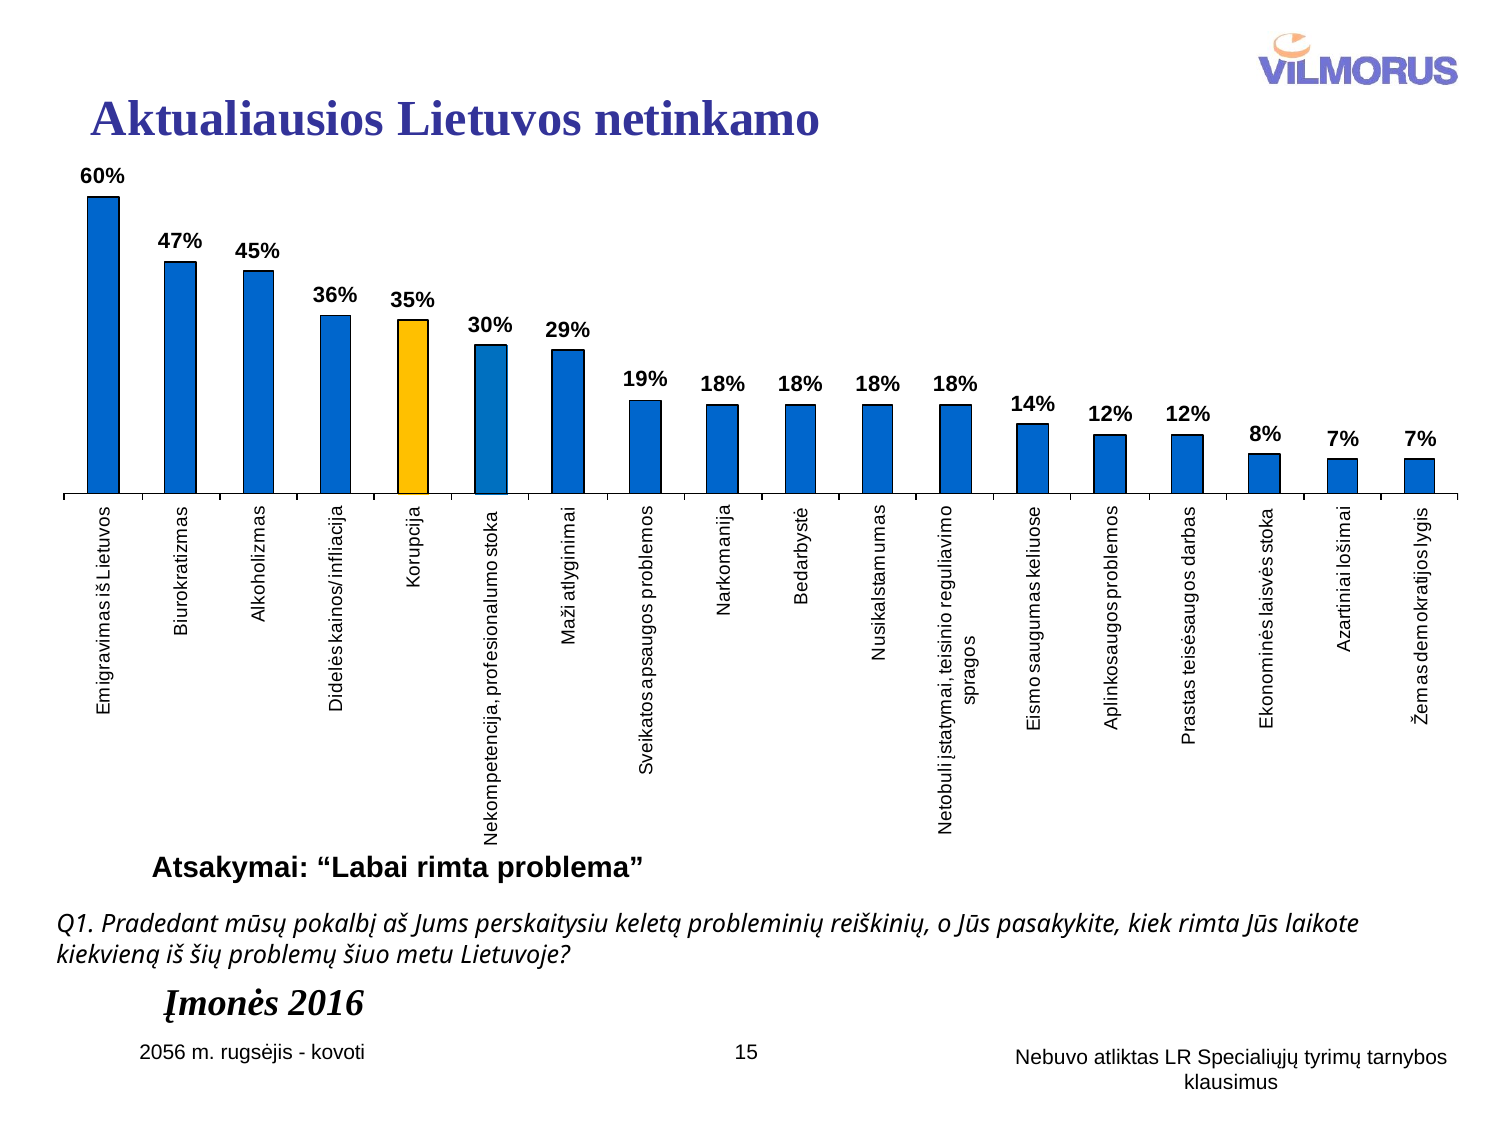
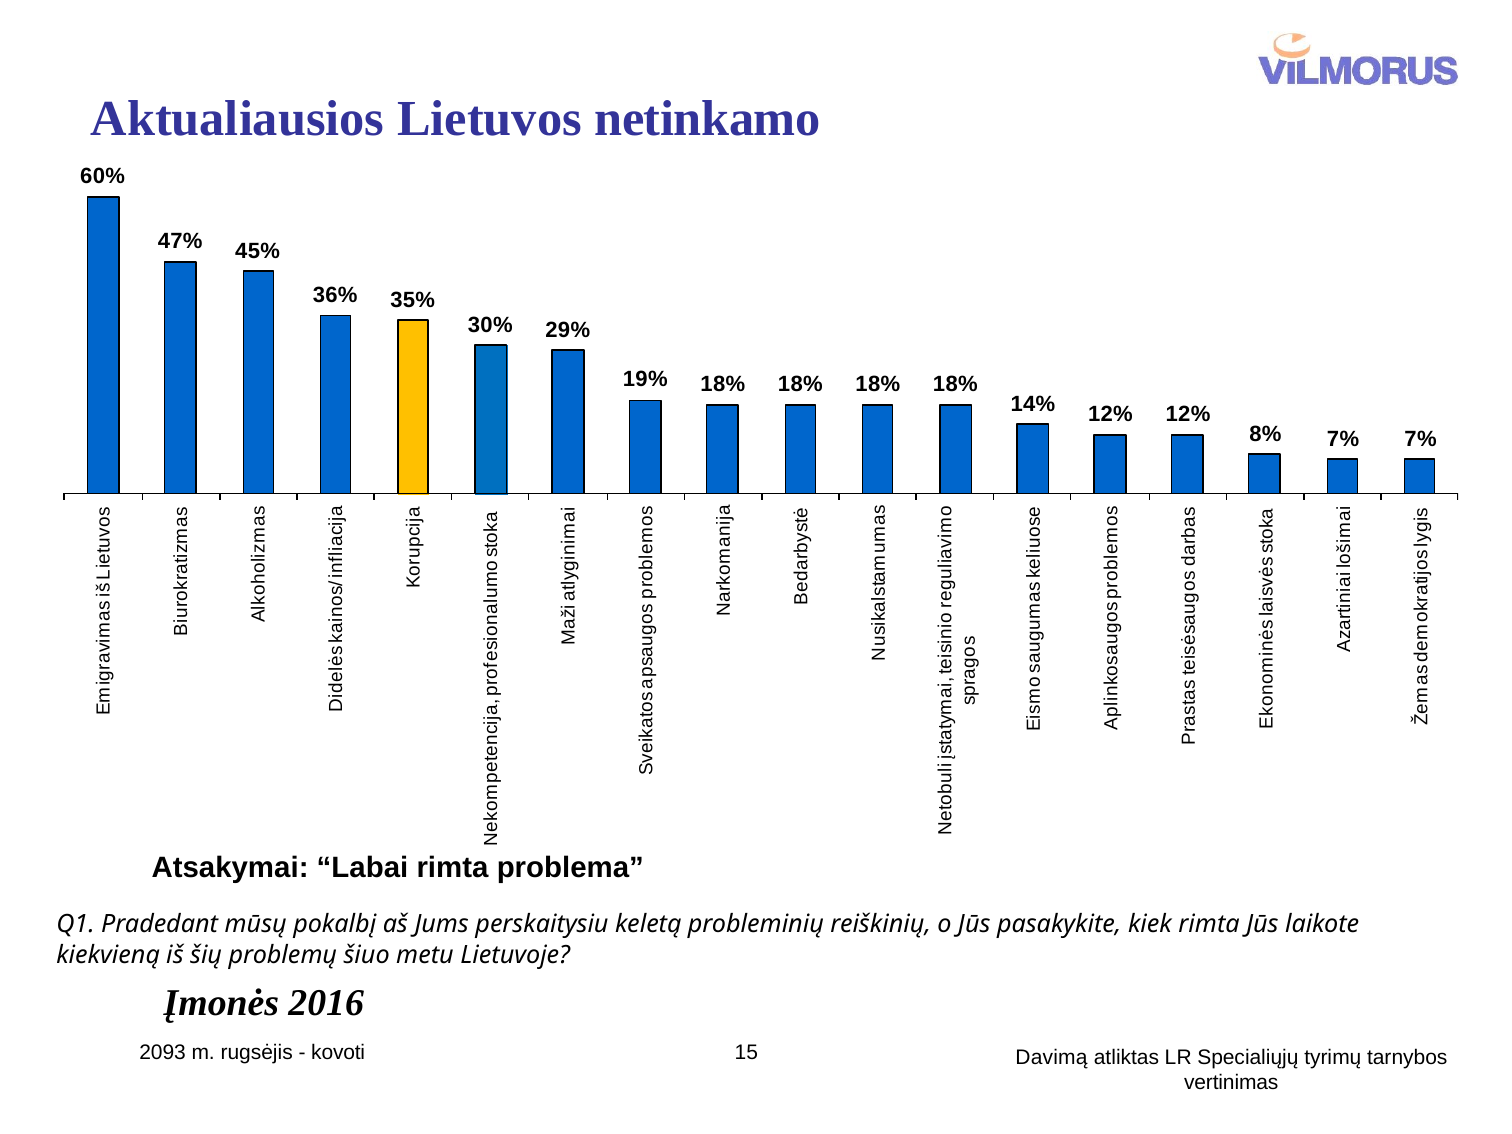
2056: 2056 -> 2093 (163, 1053)
Nebuvo: Nebuvo -> Davimą (1052, 1058)
klausimus: klausimus -> vertinimas (1231, 1083)
